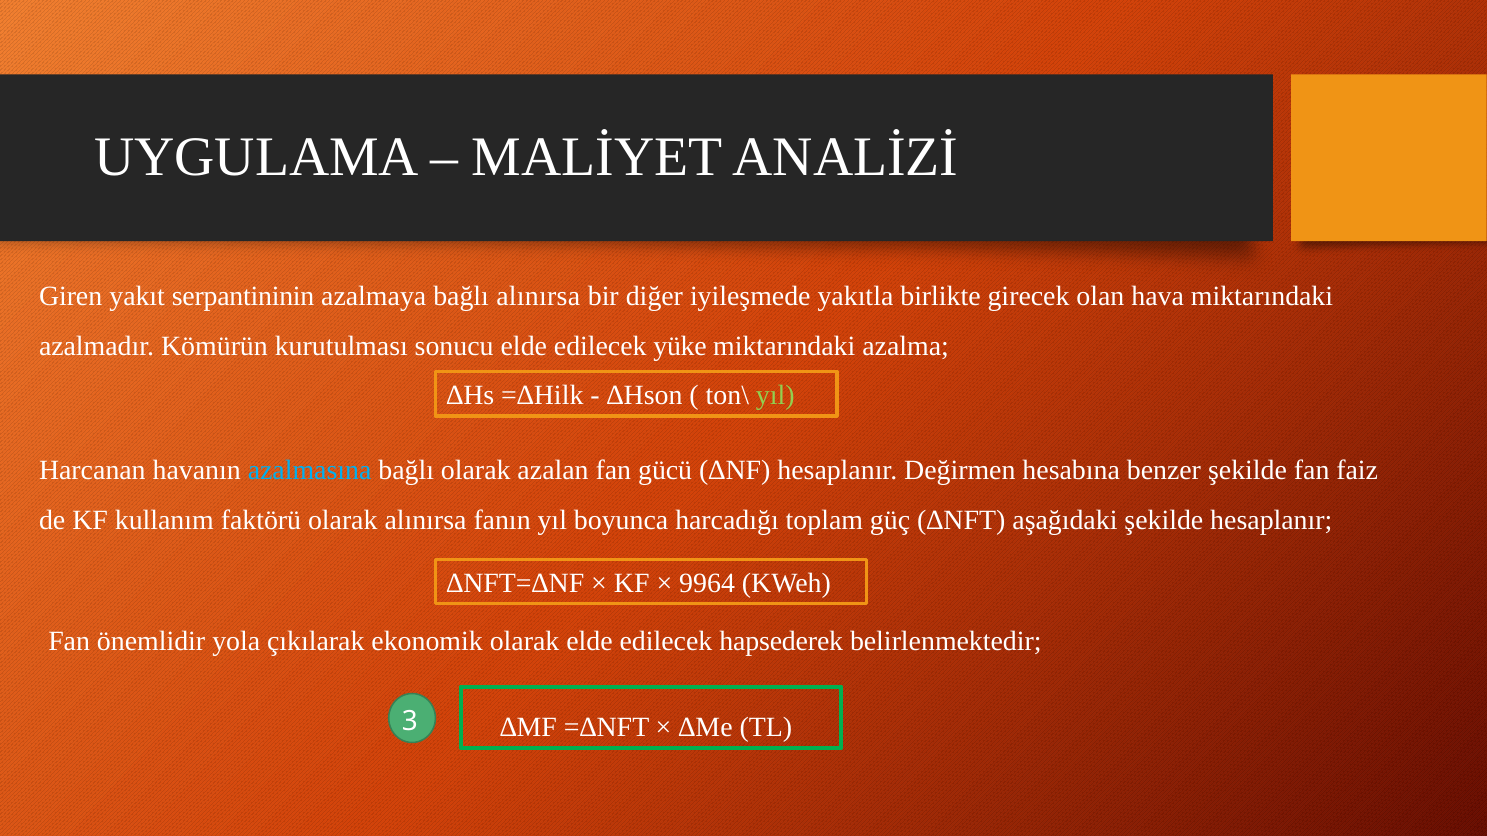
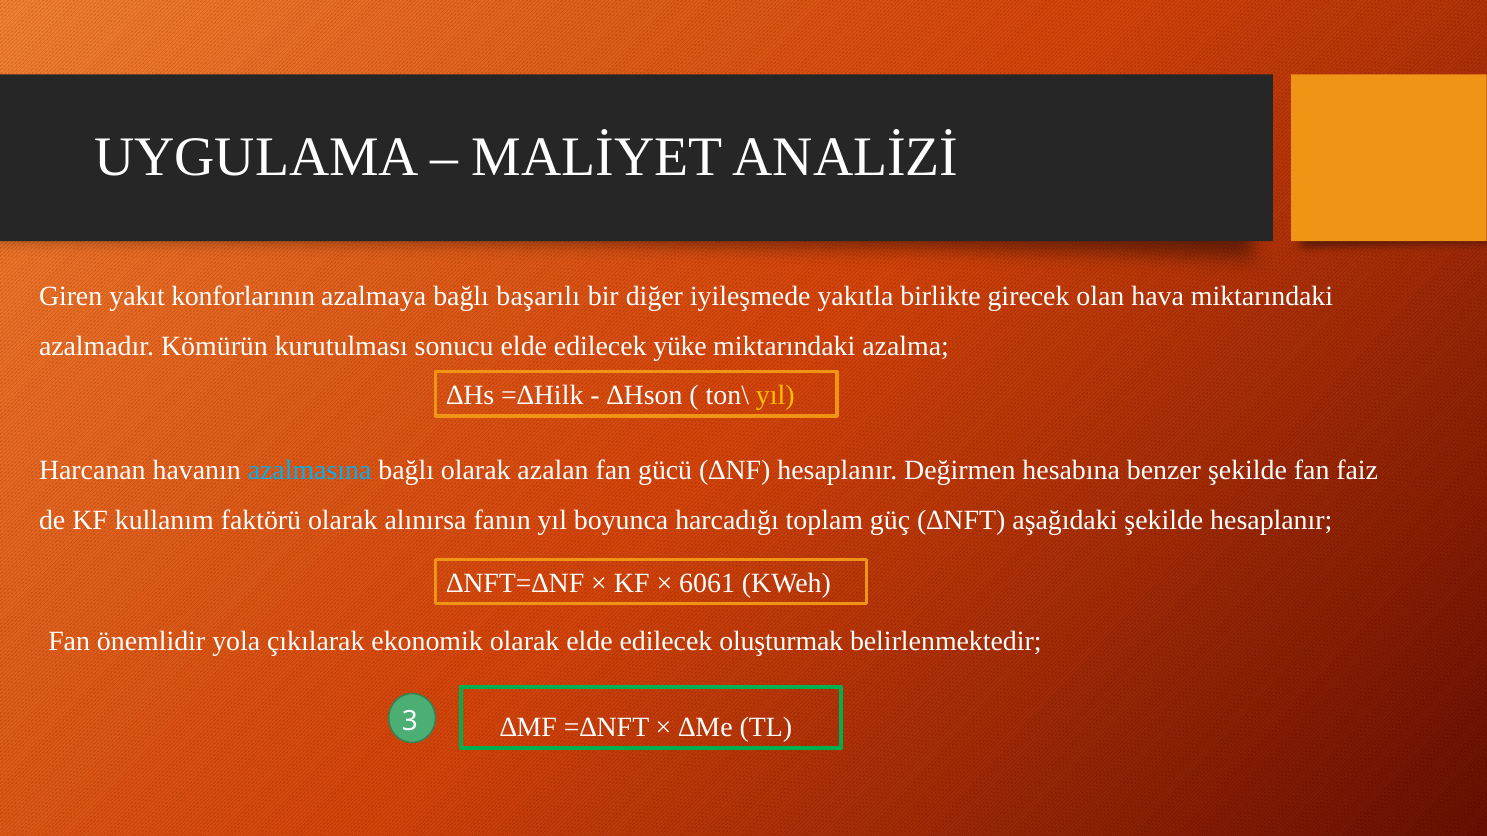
serpantininin: serpantininin -> konforlarının (243, 296)
bağlı alınırsa: alınırsa -> başarılı (538, 296)
yıl colour: light green -> yellow (775, 396)
9964: 9964 -> 6061 (707, 584)
hapsederek: hapsederek -> oluşturmak (781, 642)
